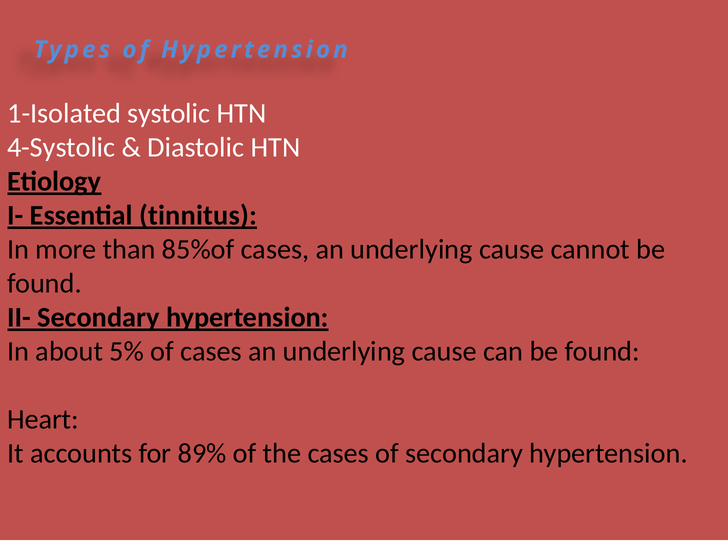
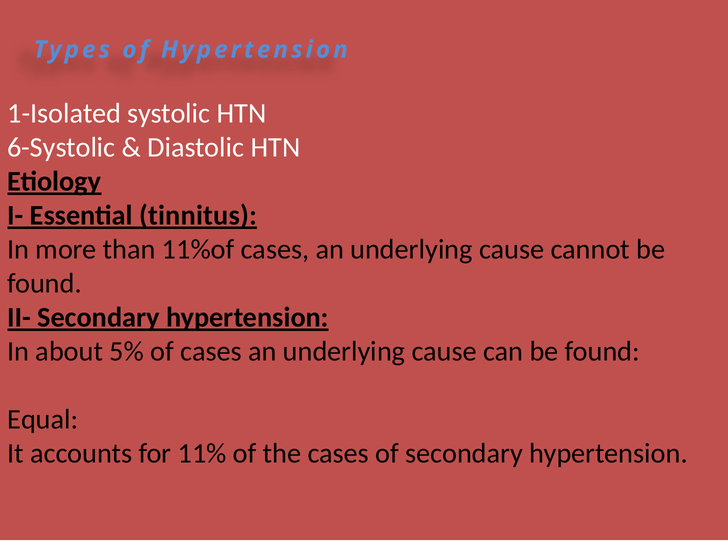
4-Systolic: 4-Systolic -> 6-Systolic (61, 148)
85%of: 85%of -> 11%of (198, 249)
Heart: Heart -> Equal (43, 419)
89%: 89% -> 11% (202, 453)
